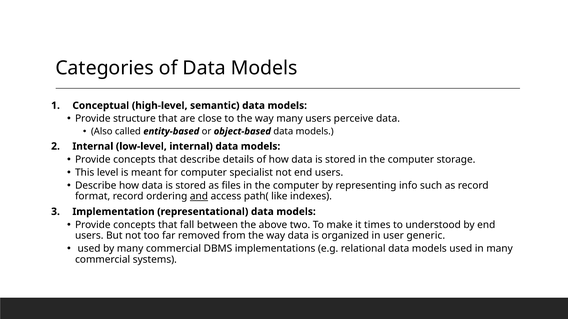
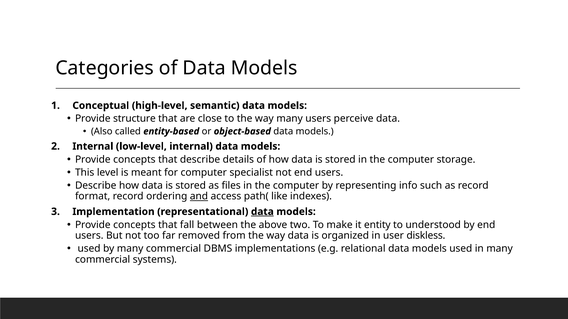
data underline: none -> present (262, 212)
times: times -> entity (377, 225)
generic: generic -> diskless (426, 236)
